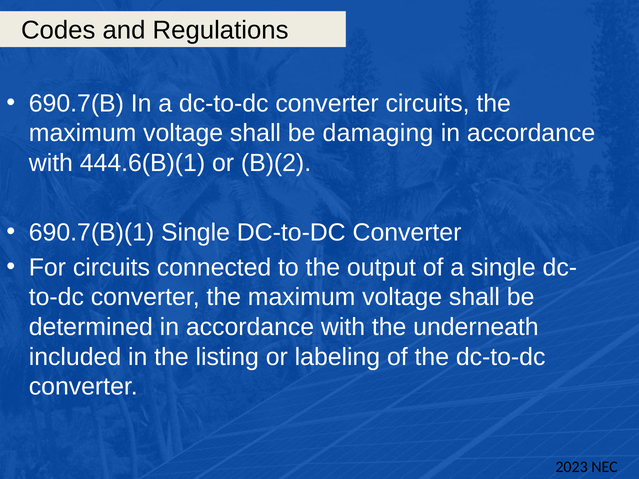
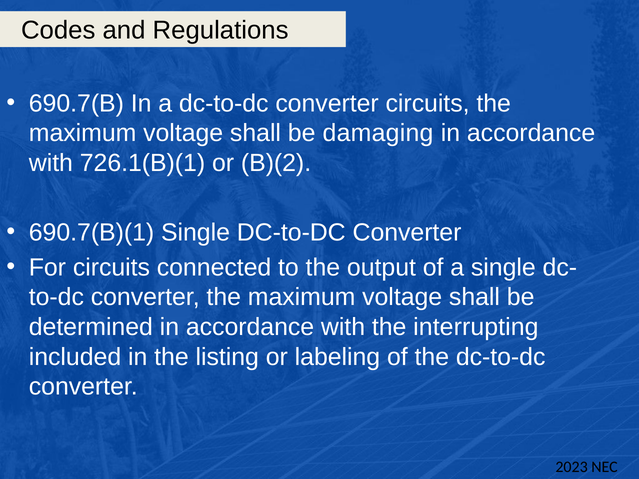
444.6(B)(1: 444.6(B)(1 -> 726.1(B)(1 (142, 163)
underneath: underneath -> interrupting (476, 327)
